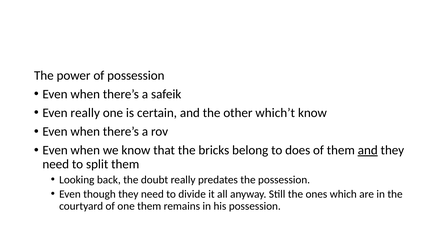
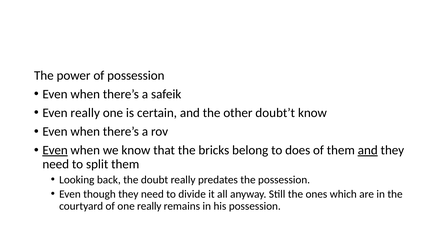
which’t: which’t -> doubt’t (275, 113)
Even underline: none -> present (55, 151)
one them: them -> really (149, 206)
